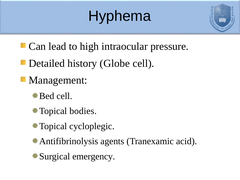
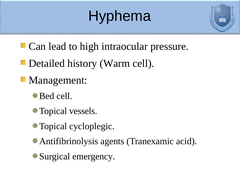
Globe: Globe -> Warm (115, 63)
bodies: bodies -> vessels (83, 111)
